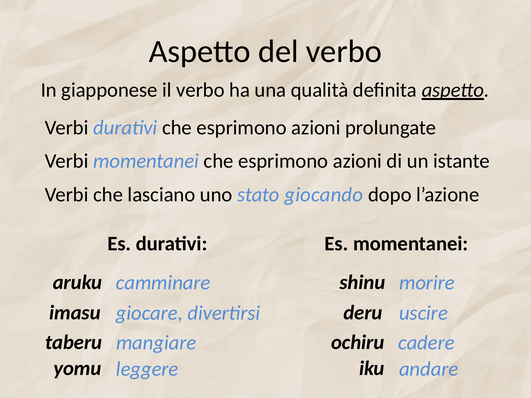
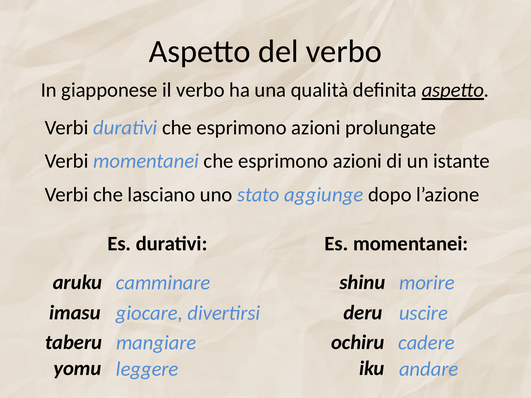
giocando: giocando -> aggiunge (324, 195)
